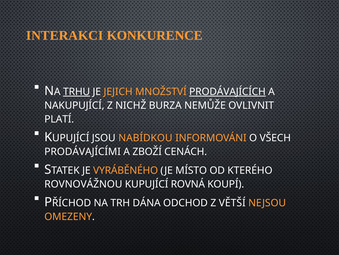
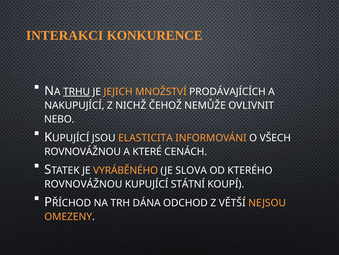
PRODÁVAJÍCÍCH underline: present -> none (227, 91)
BURZA: BURZA -> ČEHOŽ (165, 105)
PLATÍ: PLATÍ -> NEBO (59, 119)
NABÍDKOU: NABÍDKOU -> ELASTICITA (145, 138)
PRODÁVAJÍCÍMI: PRODÁVAJÍCÍMI -> ROVNOVÁŽNOU (83, 151)
ZBOŽÍ: ZBOŽÍ -> KTERÉ (147, 151)
MÍSTO: MÍSTO -> SLOVA (191, 170)
ROVNÁ: ROVNÁ -> STÁTNÍ (188, 184)
